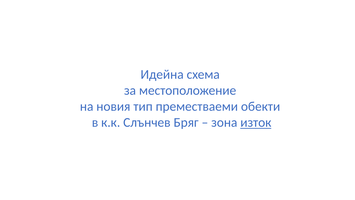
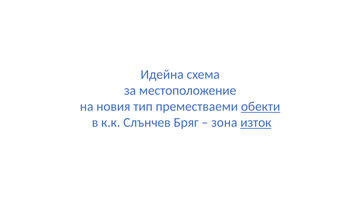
обекти underline: none -> present (261, 106)
